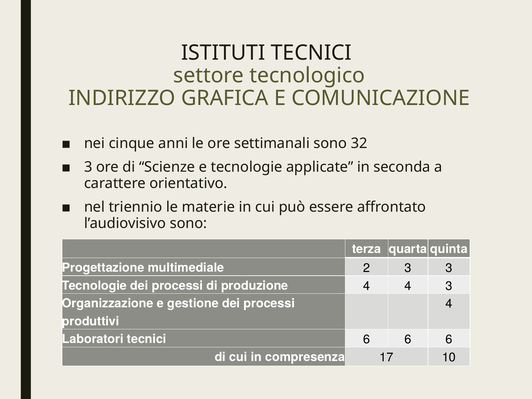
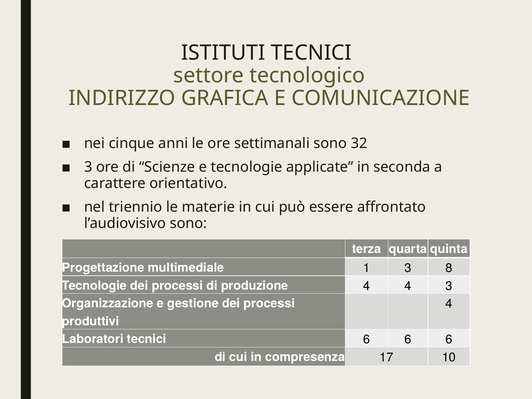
2: 2 -> 1 (367, 268)
3 3: 3 -> 8 (449, 268)
